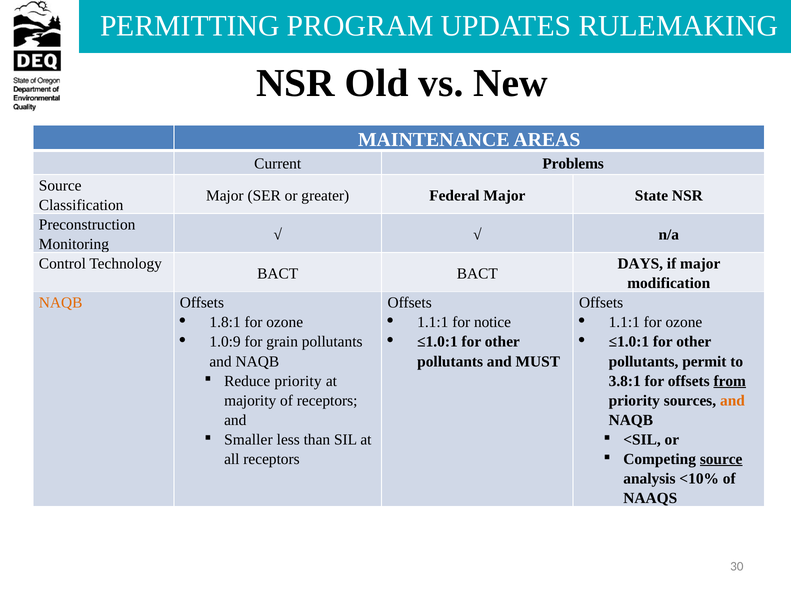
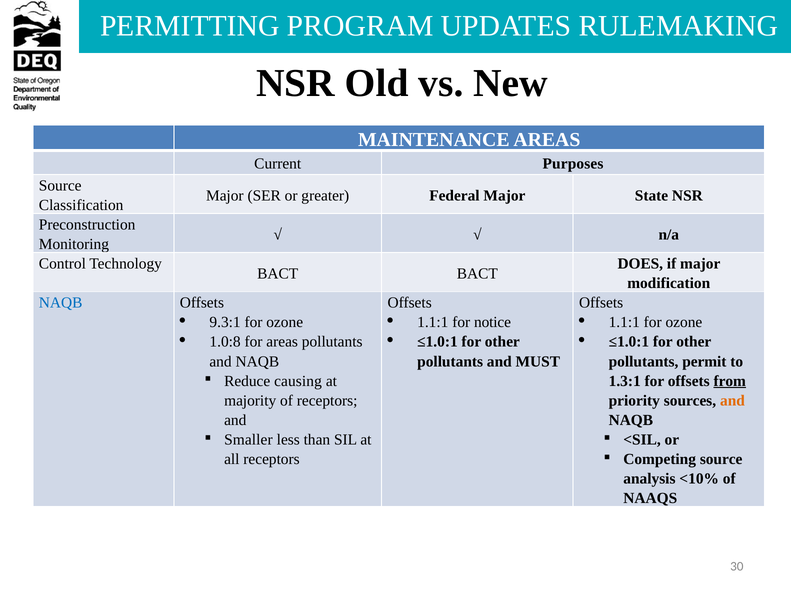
Problems: Problems -> Purposes (573, 164)
DAYS: DAYS -> DOES (640, 264)
NAQB colour: orange -> blue (61, 303)
1.8:1: 1.8:1 -> 9.3:1 (225, 323)
1.0:9: 1.0:9 -> 1.0:8 (225, 342)
for grain: grain -> areas (282, 342)
Reduce priority: priority -> causing (298, 381)
3.8:1: 3.8:1 -> 1.3:1 (625, 381)
source underline: present -> none (721, 459)
